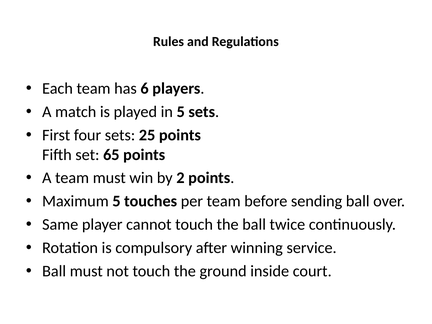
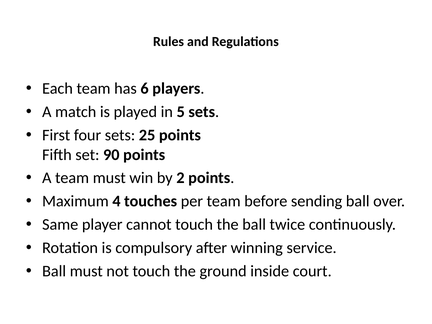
65: 65 -> 90 (111, 155)
Maximum 5: 5 -> 4 (116, 201)
